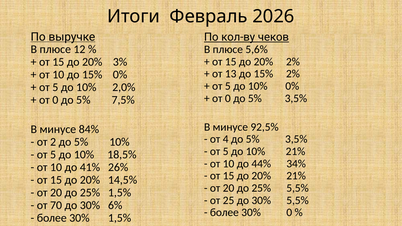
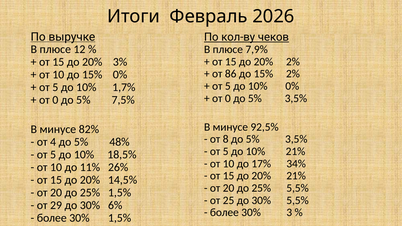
5,6%: 5,6% -> 7,9% (257, 50)
13: 13 -> 86 (231, 74)
2,0%: 2,0% -> 1,7% (124, 87)
84%: 84% -> 82% (89, 130)
4: 4 -> 8 (226, 139)
2: 2 -> 4 (53, 142)
5% 10%: 10% -> 48% (120, 142)
44%: 44% -> 17% (261, 164)
41%: 41% -> 11% (90, 167)
70: 70 -> 29 (56, 205)
30% 0: 0 -> 3 (289, 213)
